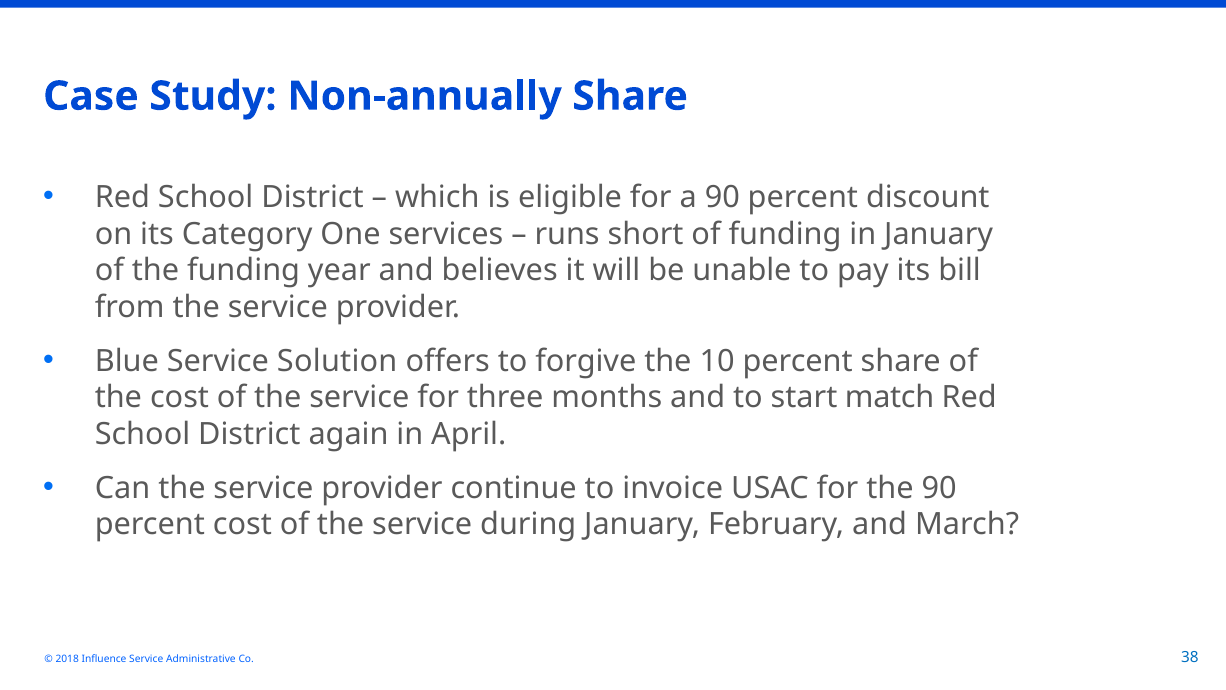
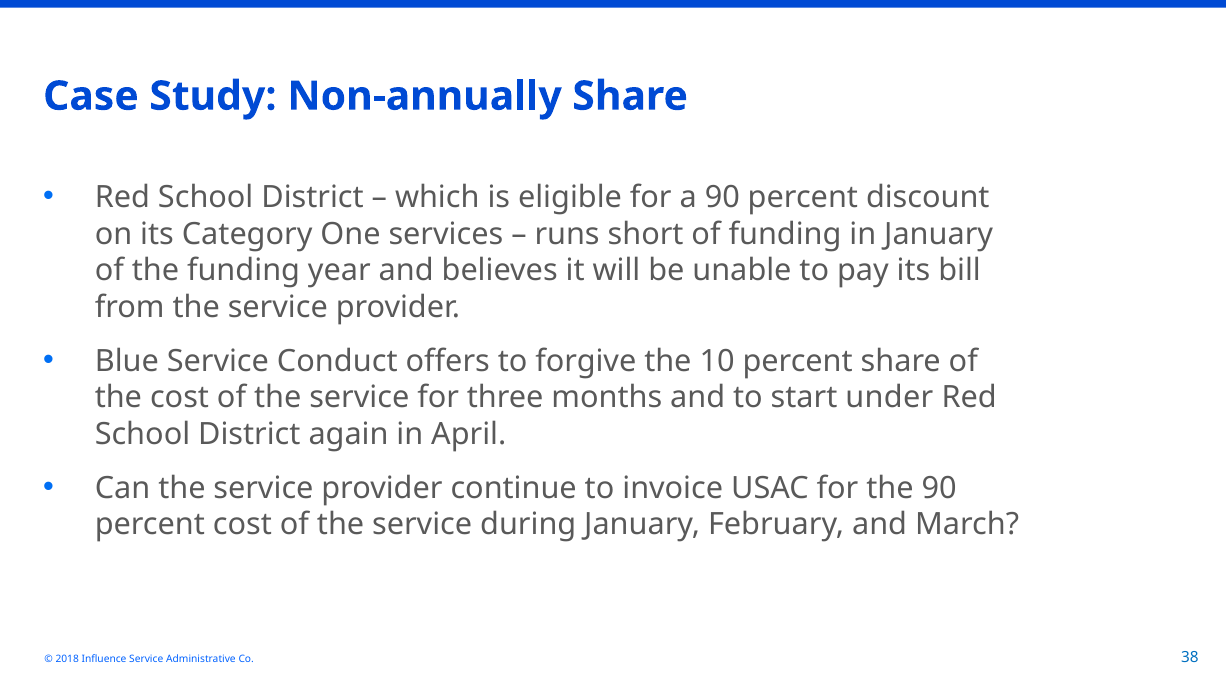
Solution: Solution -> Conduct (337, 361)
match: match -> under (889, 397)
